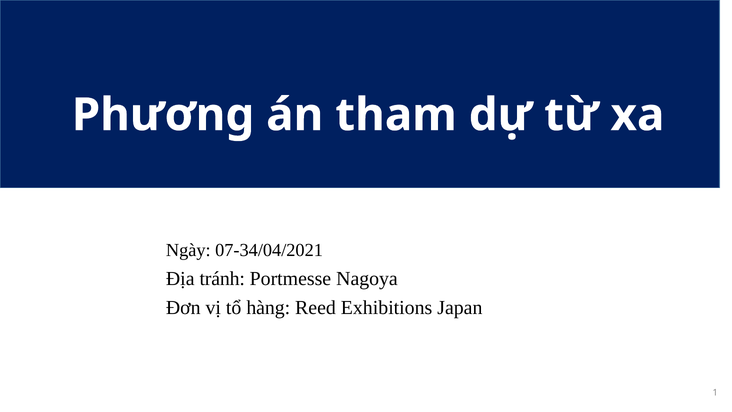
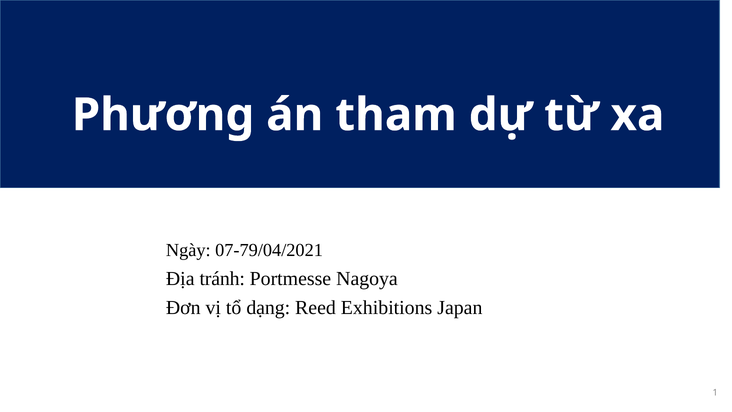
07-34/04/2021: 07-34/04/2021 -> 07-79/04/2021 (269, 250)
hàng: hàng -> dạng (268, 307)
